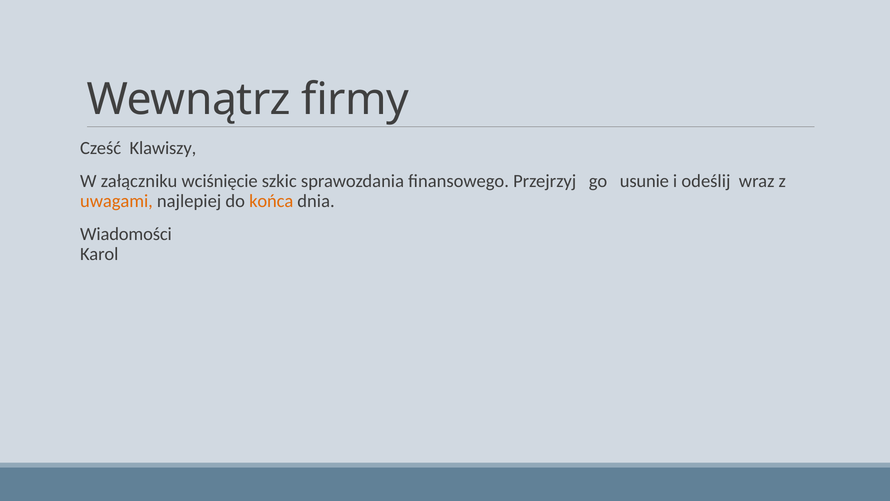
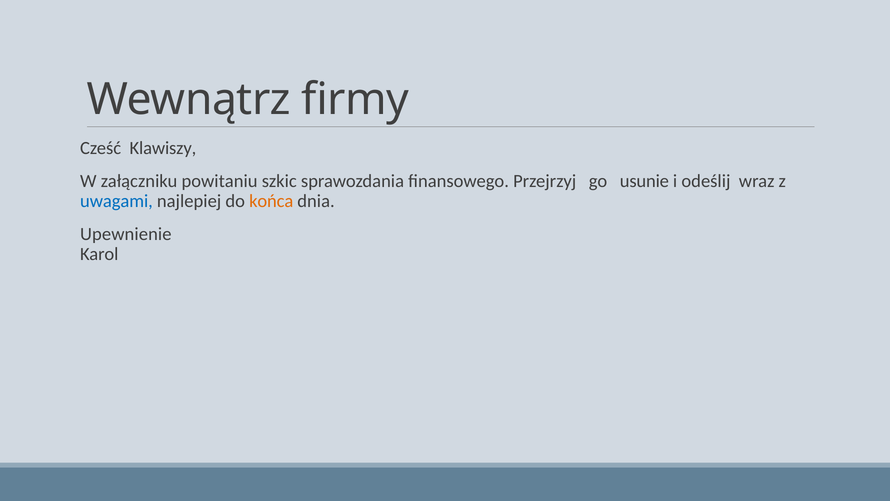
wciśnięcie: wciśnięcie -> powitaniu (220, 181)
uwagami colour: orange -> blue (116, 201)
Wiadomości: Wiadomości -> Upewnienie (126, 234)
